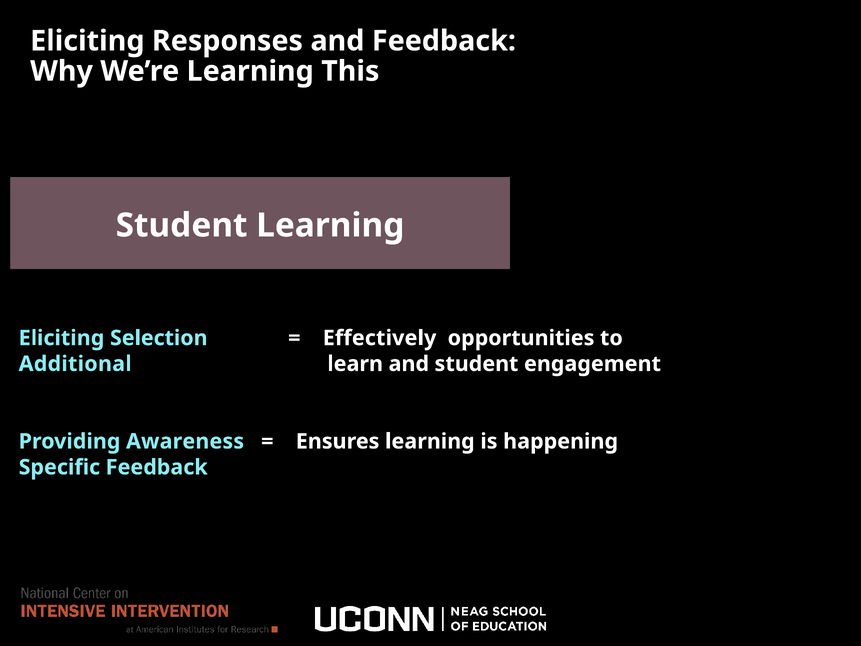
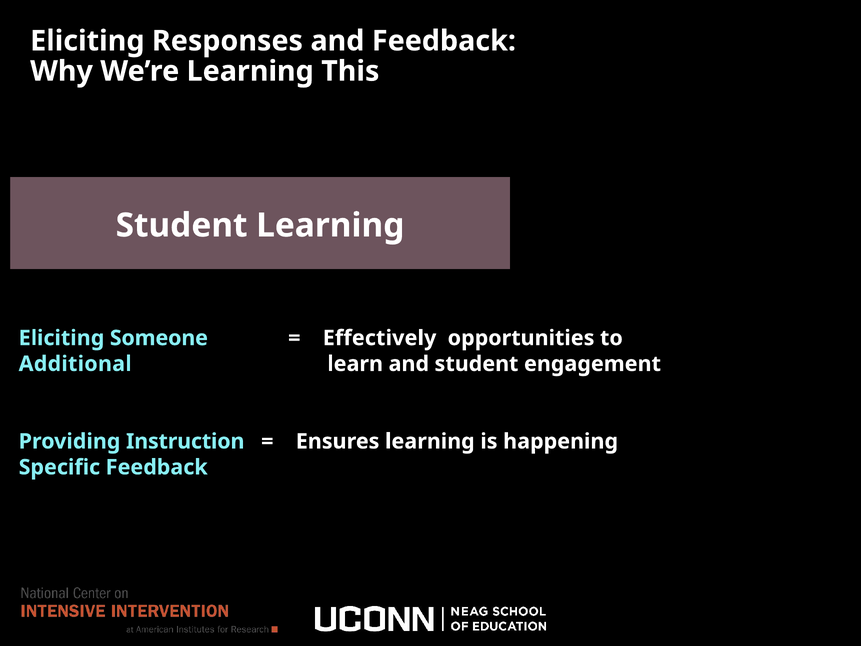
Selection: Selection -> Someone (159, 338)
Awareness: Awareness -> Instruction (185, 441)
